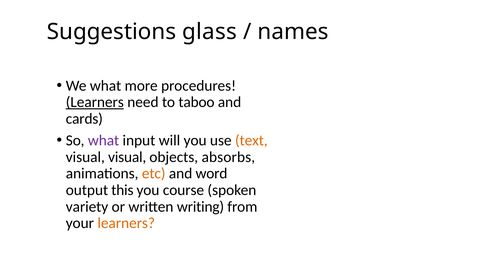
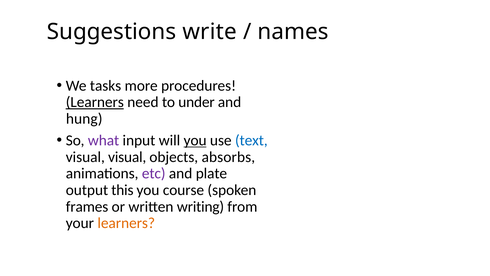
glass: glass -> write (210, 32)
We what: what -> tasks (106, 86)
taboo: taboo -> under (197, 102)
cards: cards -> hung (84, 119)
you underline: none -> present (195, 140)
text colour: orange -> blue (251, 140)
etc colour: orange -> purple (154, 173)
word: word -> plate (211, 173)
variety: variety -> frames (87, 206)
